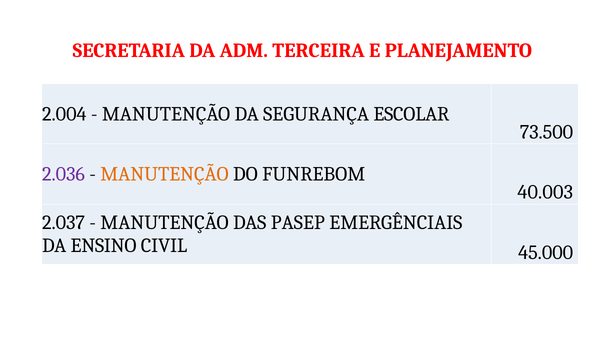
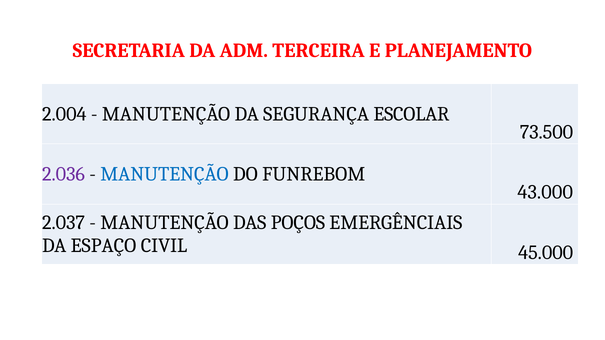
MANUTENÇÃO colour: orange -> blue (164, 174)
40.003: 40.003 -> 43.000 (545, 192)
PASEP: PASEP -> POÇOS (298, 223)
ENSINO: ENSINO -> ESPAÇO (103, 246)
